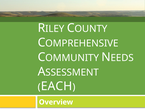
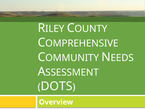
EACH: EACH -> DOTS (57, 86)
